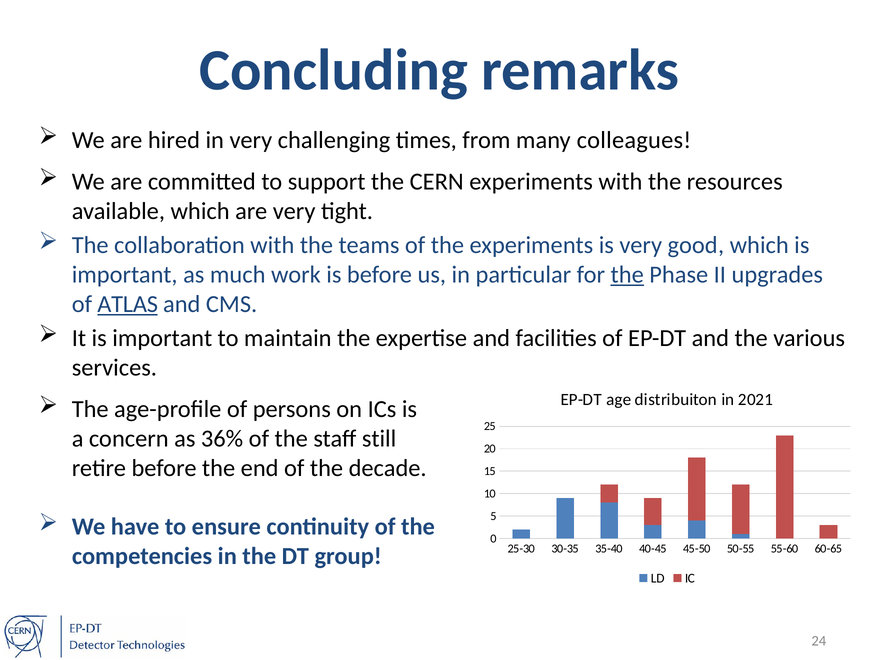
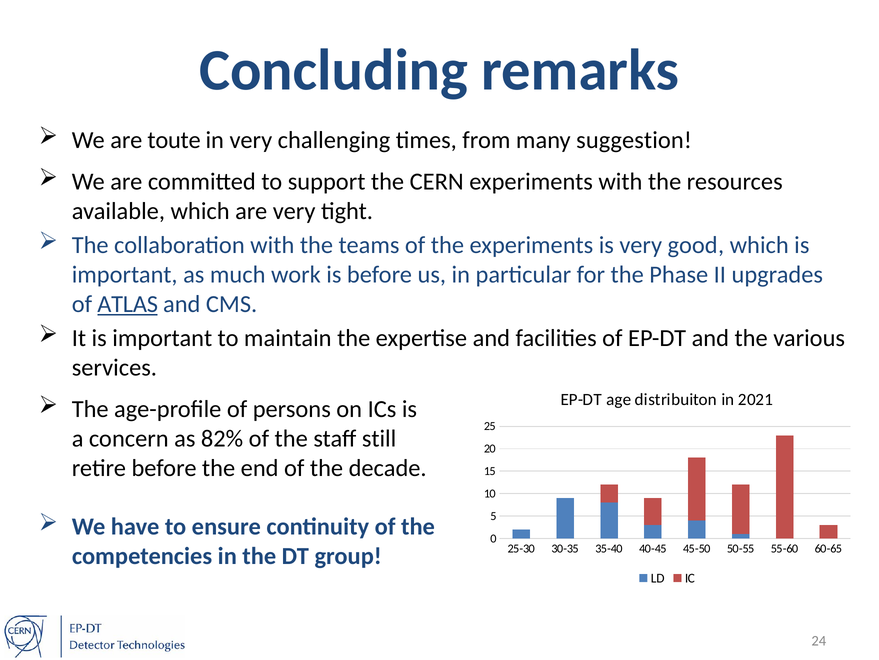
hired: hired -> toute (174, 140)
colleagues: colleagues -> suggestion (634, 140)
the underline: present -> none (627, 274)
36%: 36% -> 82% (222, 438)
